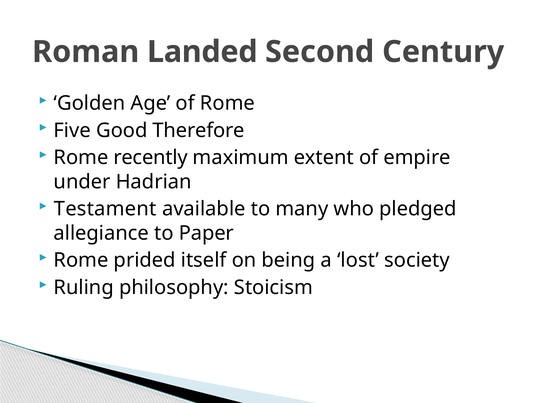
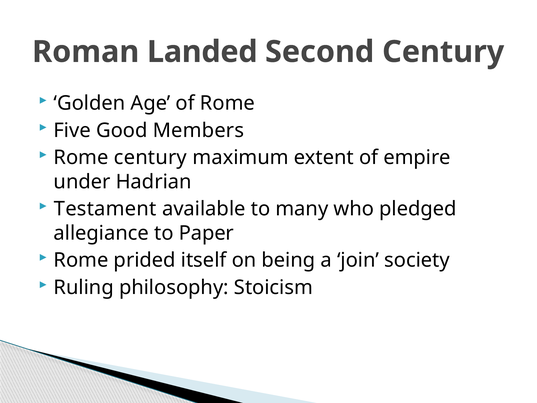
Therefore: Therefore -> Members (198, 130)
Rome recently: recently -> century (150, 157)
lost: lost -> join (358, 260)
